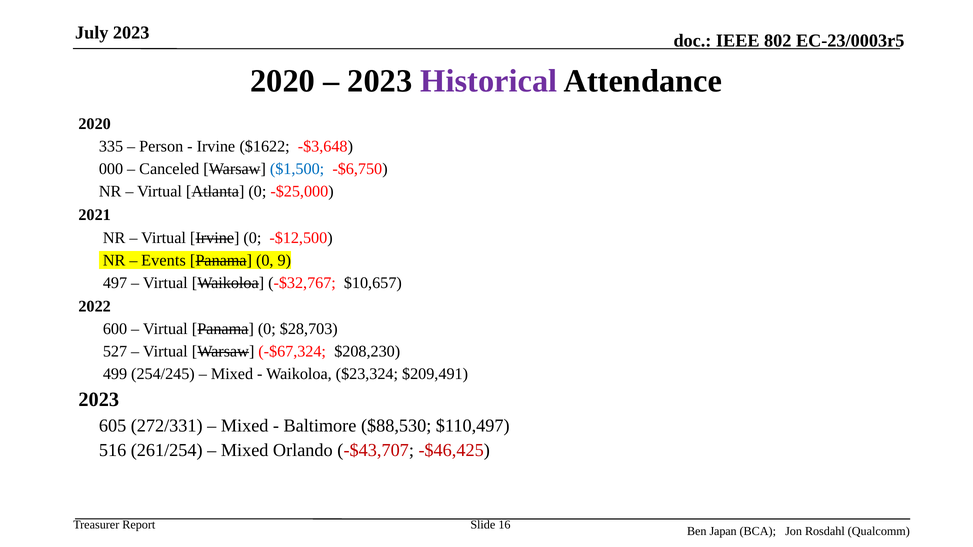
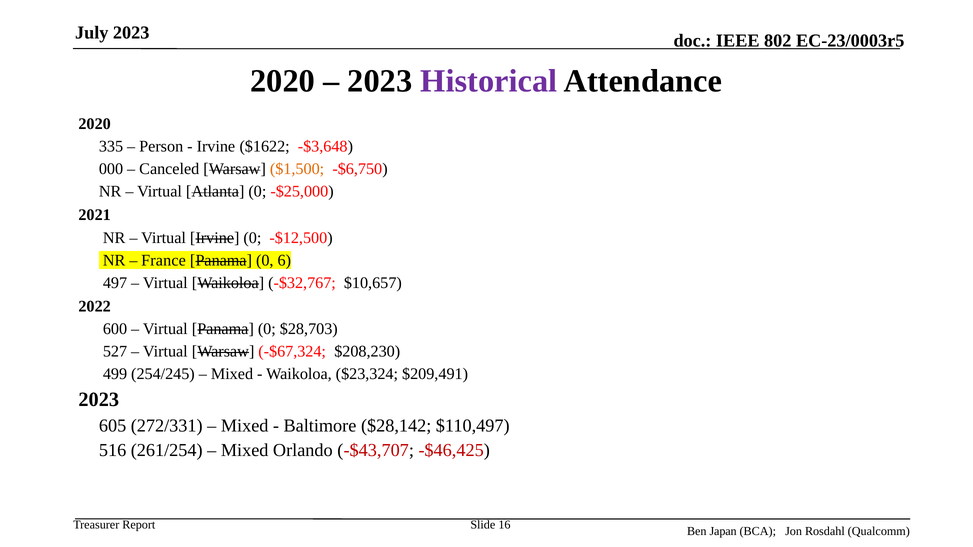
$1,500 colour: blue -> orange (297, 169)
Events: Events -> France (164, 260)
9: 9 -> 6 (284, 260)
$88,530: $88,530 -> $28,142 (396, 426)
